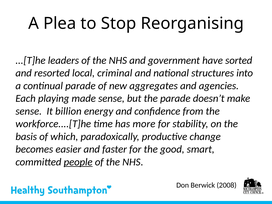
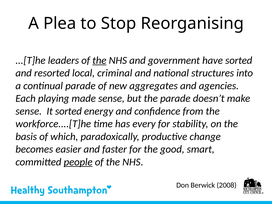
the underline: none -> present (99, 60)
It billion: billion -> sorted (68, 111)
more: more -> every (144, 124)
